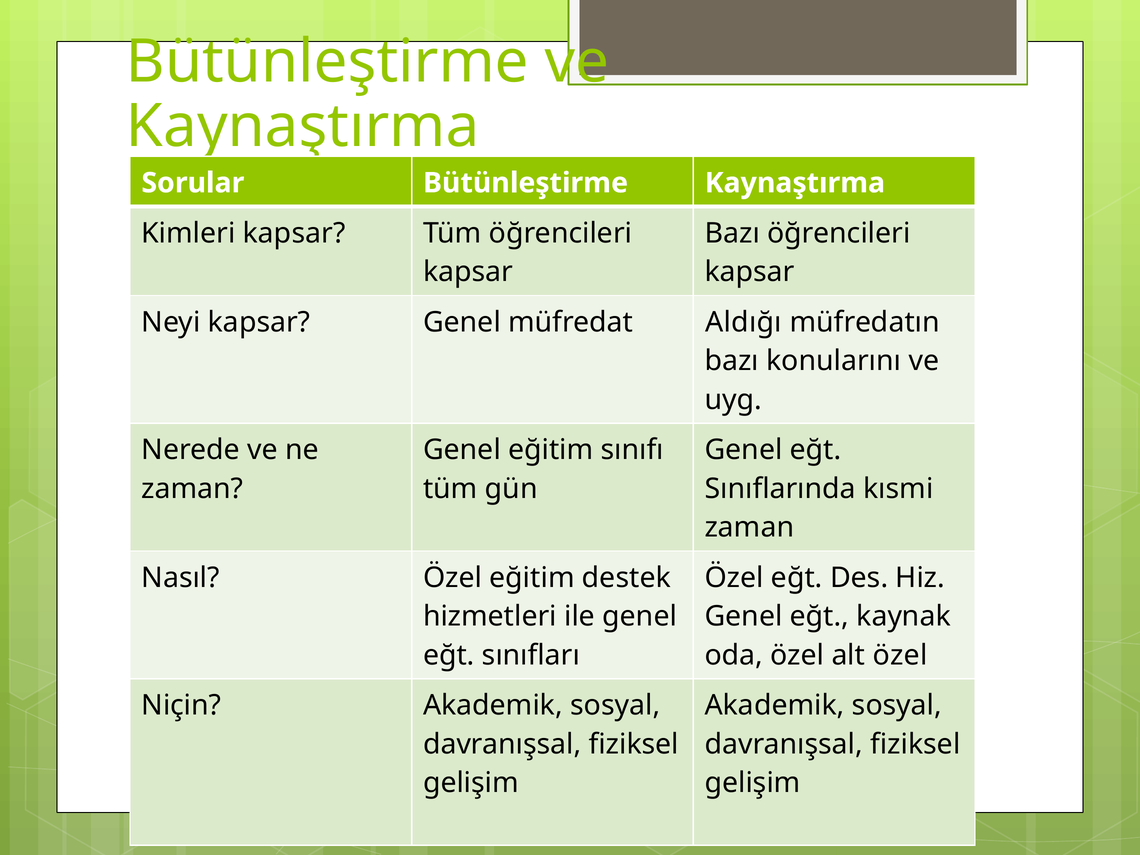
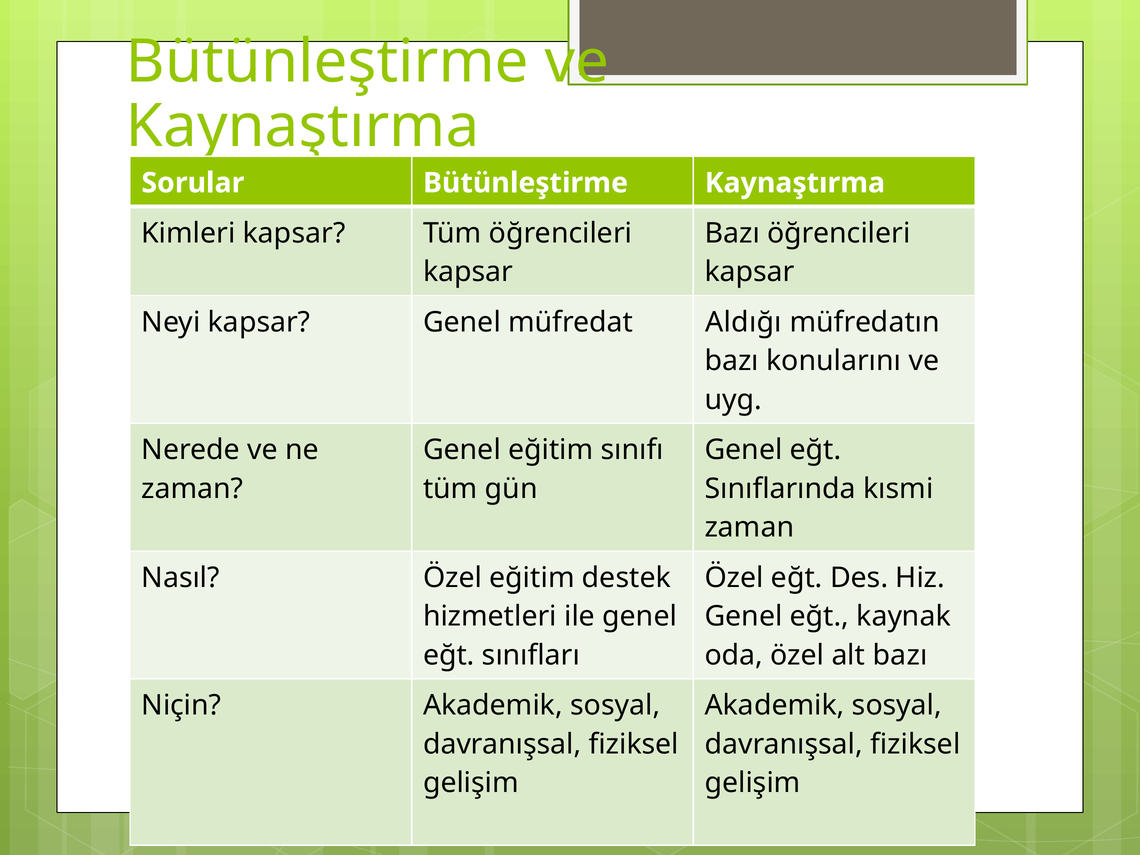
alt özel: özel -> bazı (900, 655)
